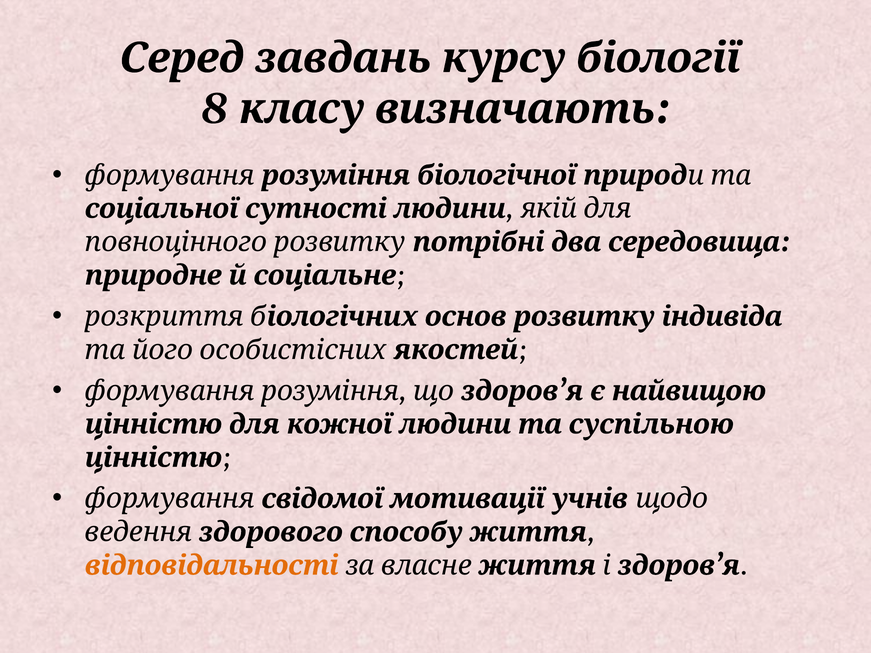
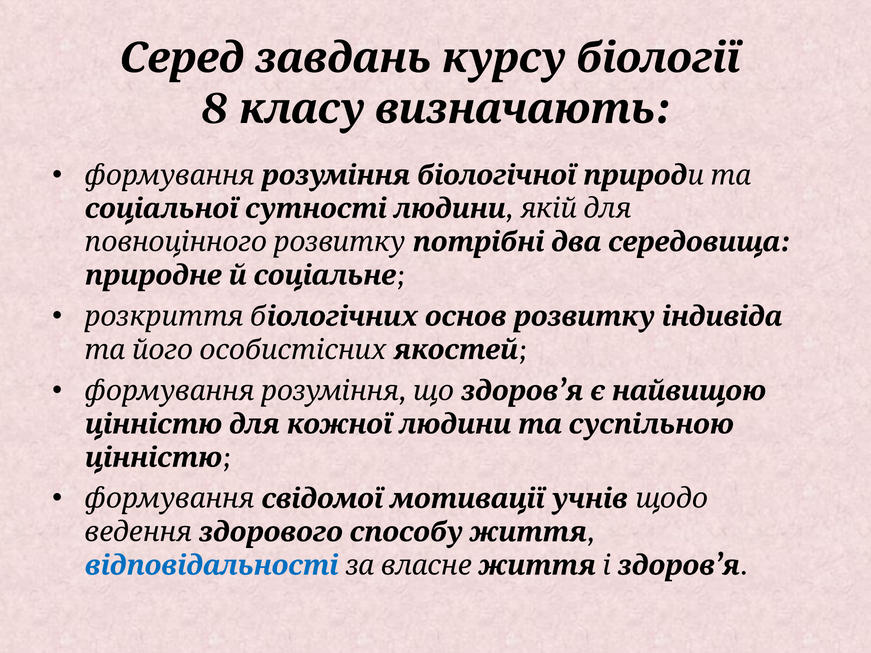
відповідальності colour: orange -> blue (212, 566)
